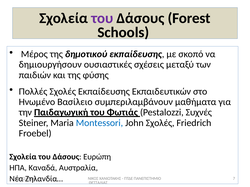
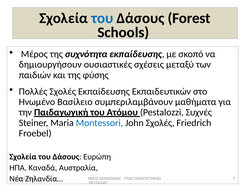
του colour: purple -> blue (102, 18)
δημοτικού: δημοτικού -> συχνότητα (86, 54)
Φωτιάς: Φωτιάς -> Ατόμου (122, 113)
